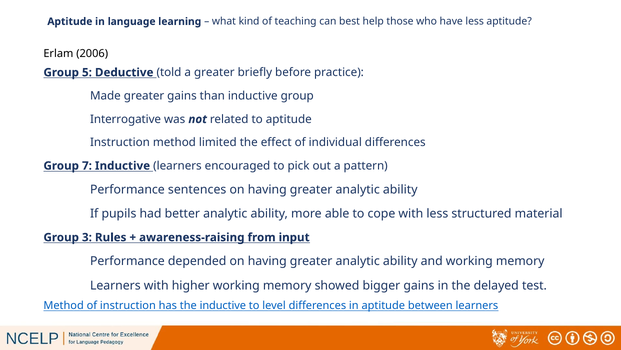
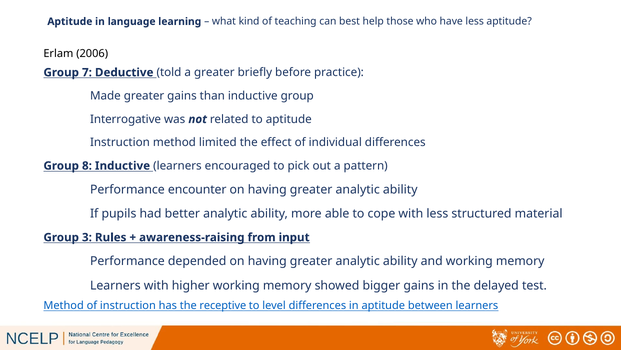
5: 5 -> 7 (87, 72)
7: 7 -> 8 (87, 165)
sentences: sentences -> encounter (197, 189)
the inductive: inductive -> receptive (223, 305)
